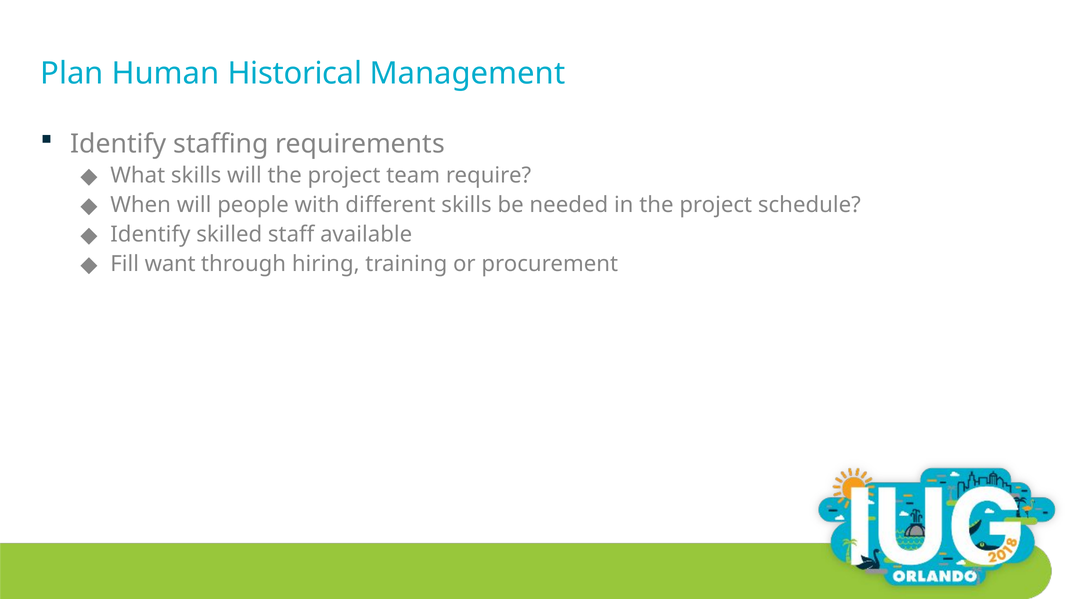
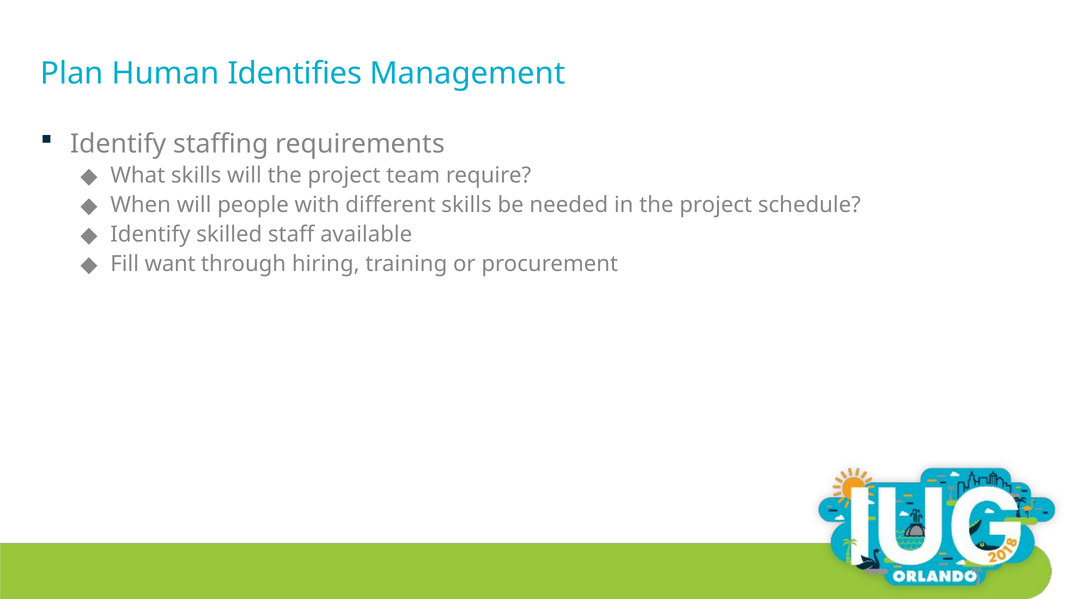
Historical: Historical -> Identifies (295, 73)
